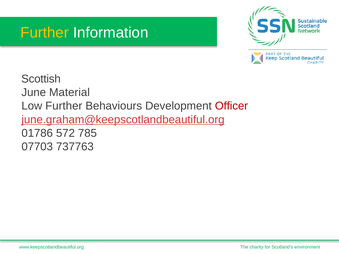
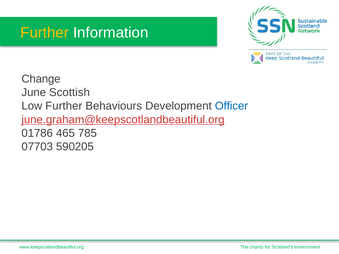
Scottish: Scottish -> Change (41, 79)
Material: Material -> Scottish (69, 93)
Officer colour: red -> blue (231, 106)
572: 572 -> 465 (65, 133)
737763: 737763 -> 590205 (75, 147)
